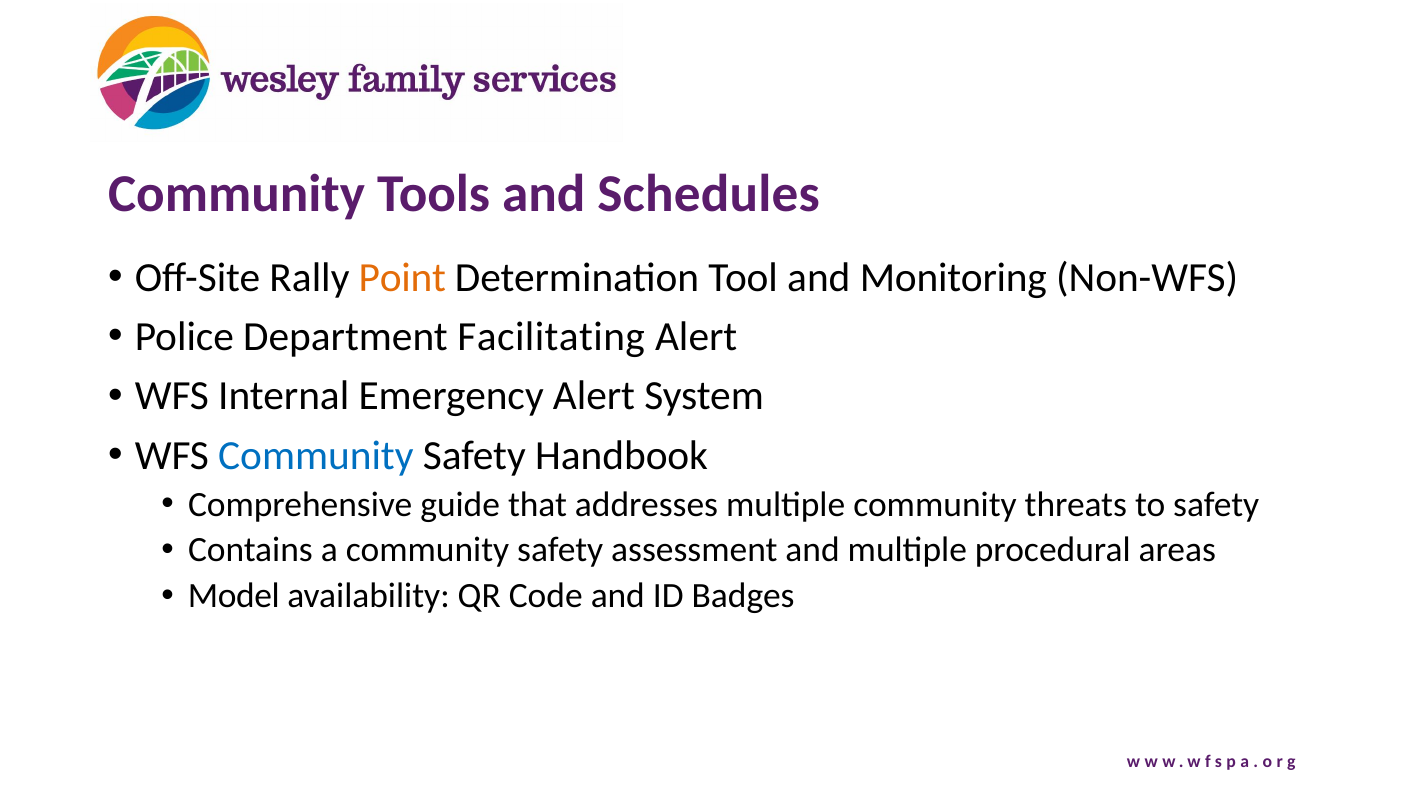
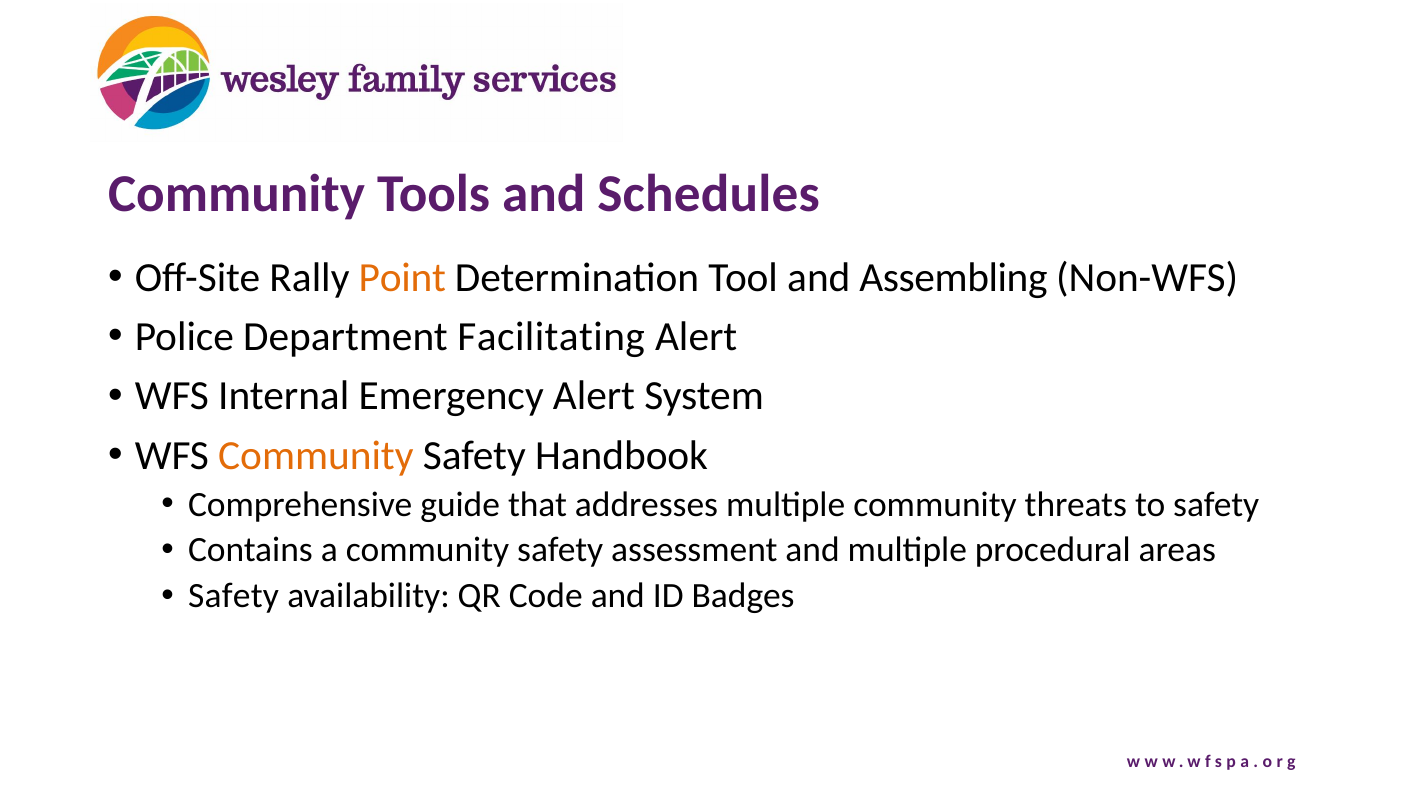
Monitoring: Monitoring -> Assembling (953, 277)
Community colour: blue -> orange (316, 456)
Model: Model -> Safety (234, 596)
